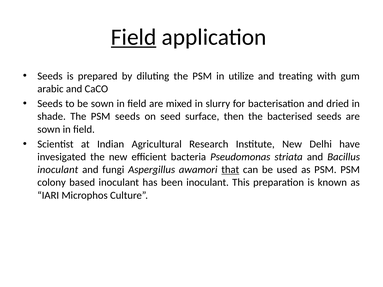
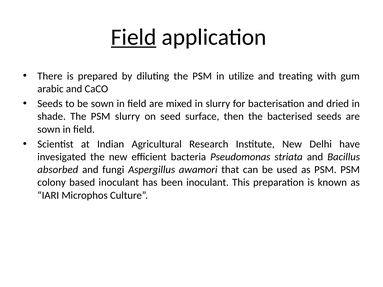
Seeds: Seeds -> There (50, 76)
PSM seeds: seeds -> slurry (127, 117)
inoculant: inoculant -> absorbed (58, 170)
that underline: present -> none (230, 170)
